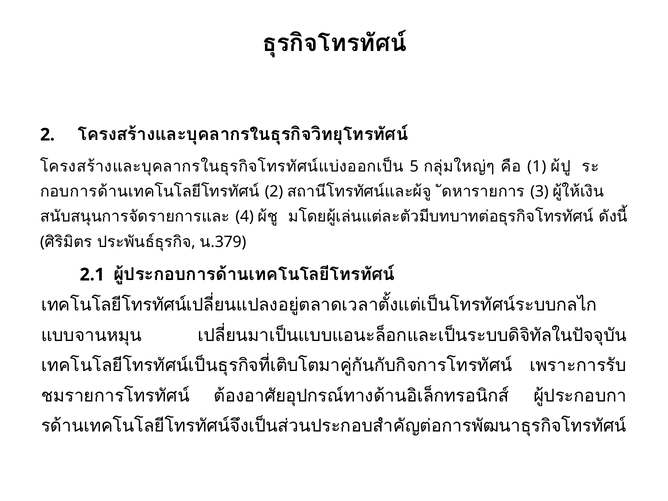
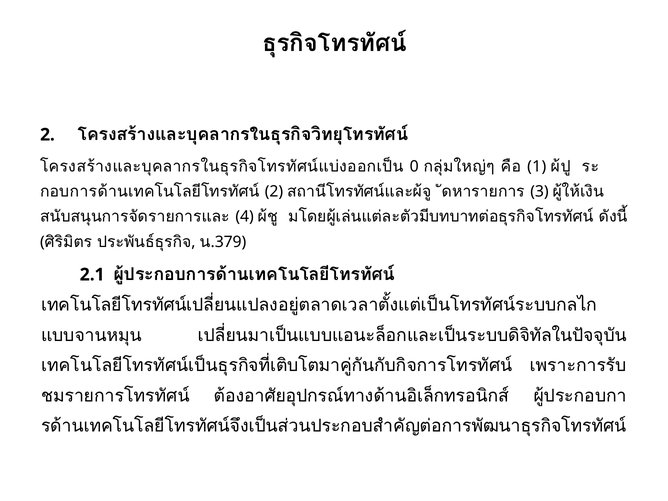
5: 5 -> 0 (414, 166)
